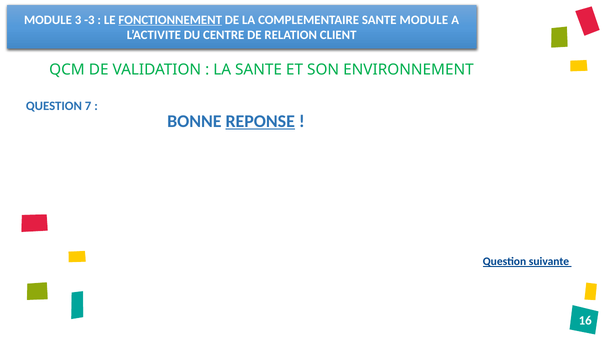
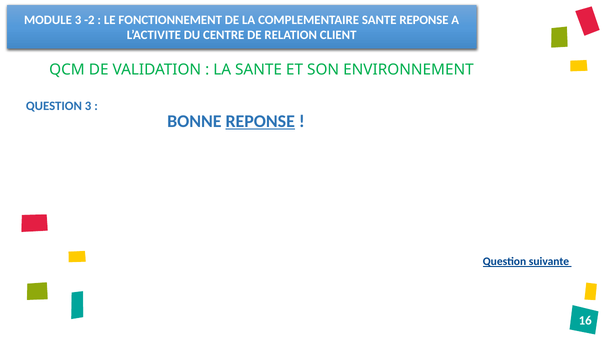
-3: -3 -> -2 (89, 20)
FONCTIONNEMENT underline: present -> none (170, 20)
SANTE MODULE: MODULE -> REPONSE (424, 20)
QUESTION 7: 7 -> 3 (88, 106)
